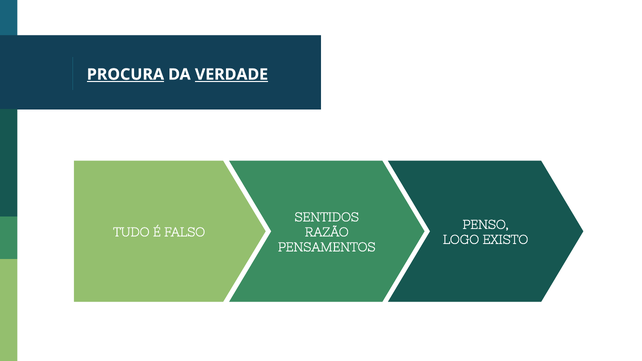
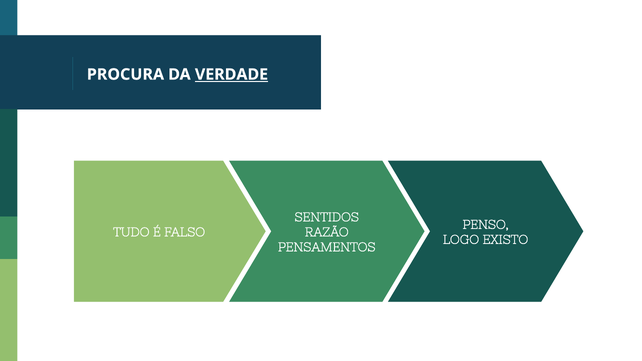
PROCURA underline: present -> none (125, 74)
